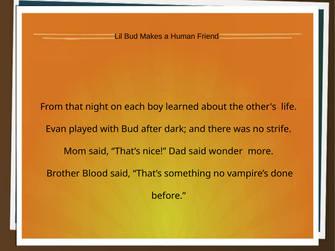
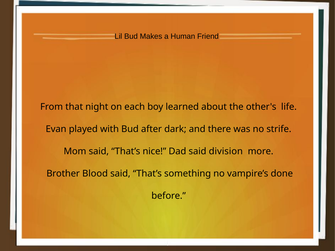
wonder: wonder -> division (226, 152)
